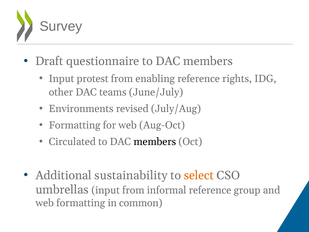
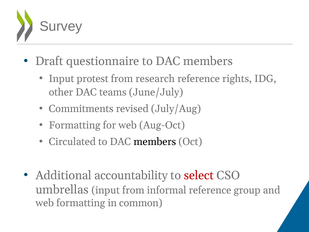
enabling: enabling -> research (155, 79)
Environments: Environments -> Commitments (81, 109)
sustainability: sustainability -> accountability (131, 175)
select colour: orange -> red (199, 175)
